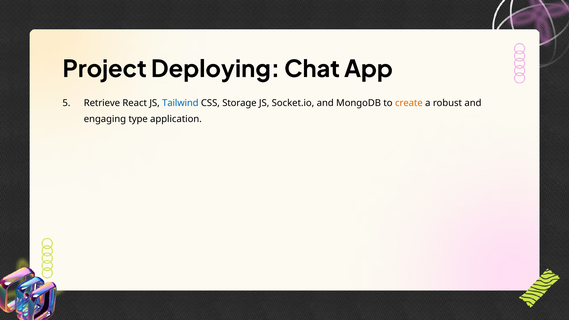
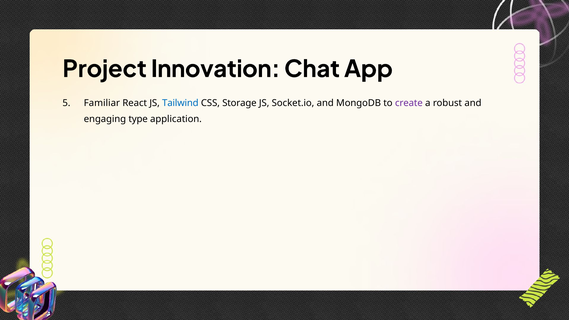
Deploying: Deploying -> Innovation (216, 69)
Retrieve: Retrieve -> Familiar (102, 103)
create colour: orange -> purple (409, 103)
